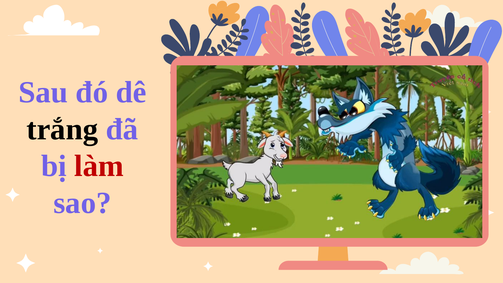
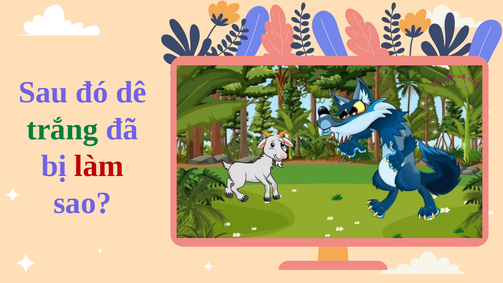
trắng colour: black -> green (62, 129)
